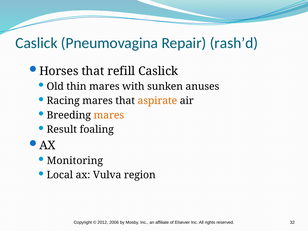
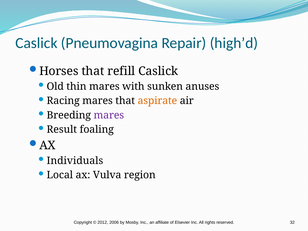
rash’d: rash’d -> high’d (234, 43)
mares colour: orange -> purple (109, 115)
Monitoring: Monitoring -> Individuals (75, 161)
